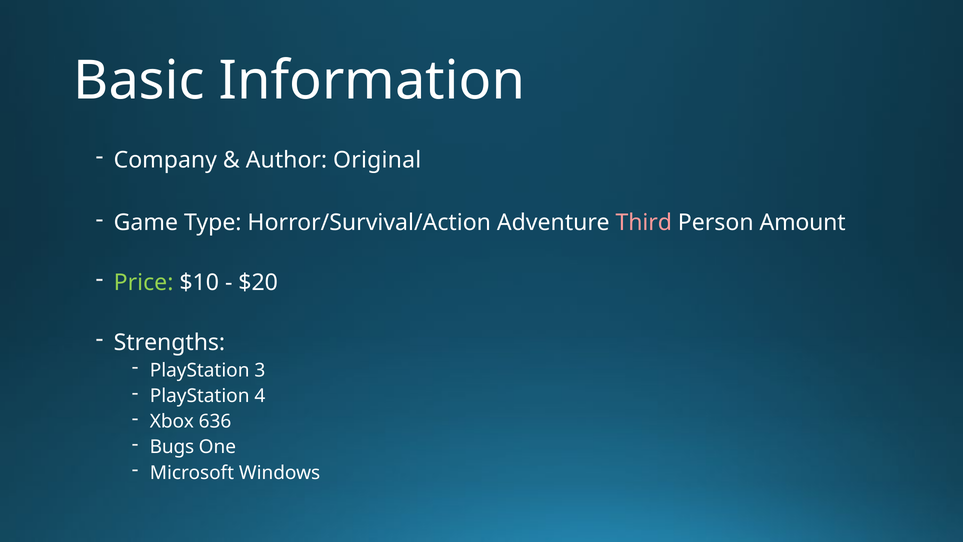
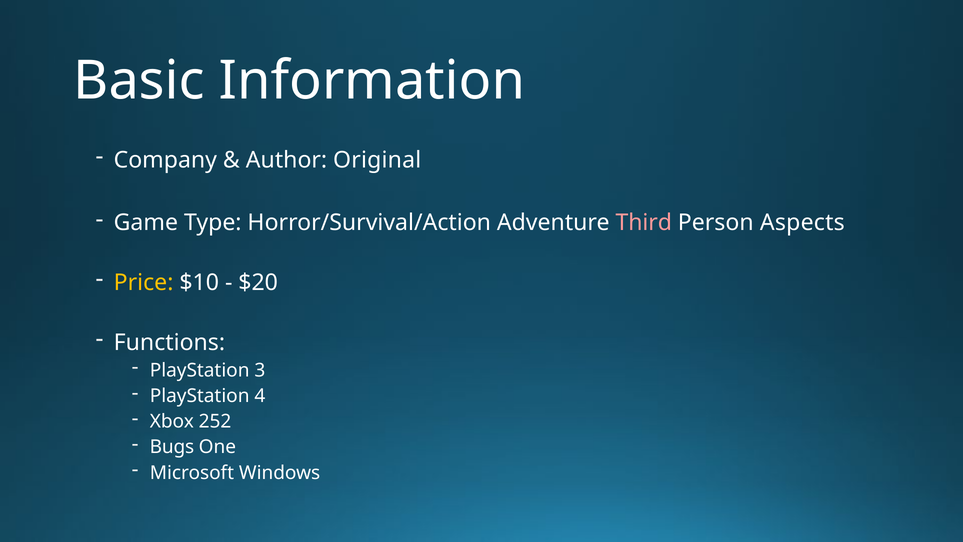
Amount: Amount -> Aspects (802, 223)
Price colour: light green -> yellow (144, 283)
Strengths: Strengths -> Functions (169, 342)
636: 636 -> 252 (215, 421)
